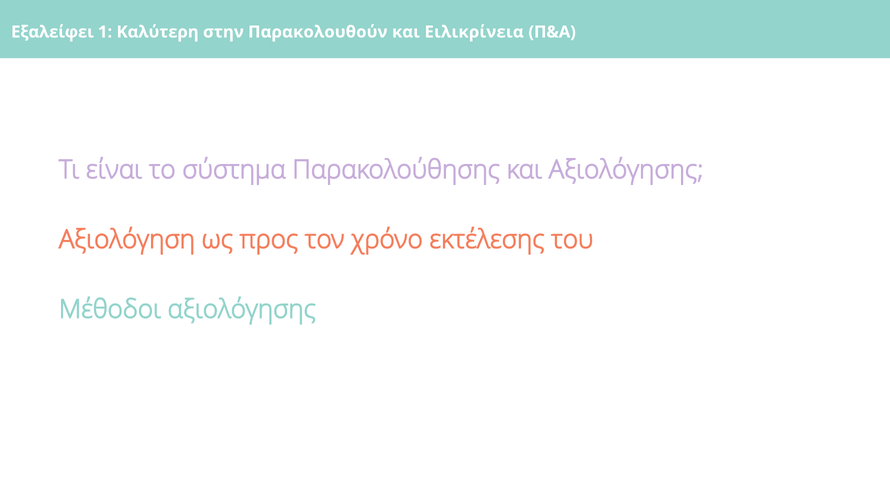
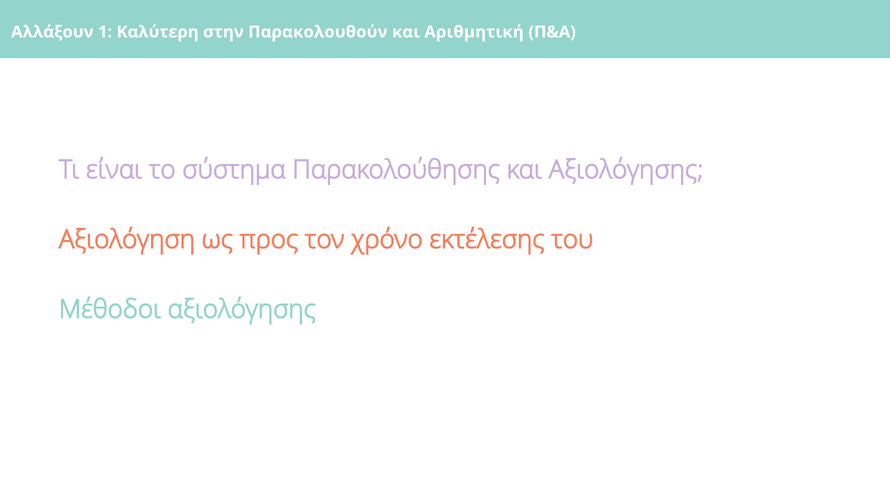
Εξαλείφει: Εξαλείφει -> Αλλάξουν (52, 32)
Ειλικρίνεια: Ειλικρίνεια -> Αριθμητική (474, 32)
